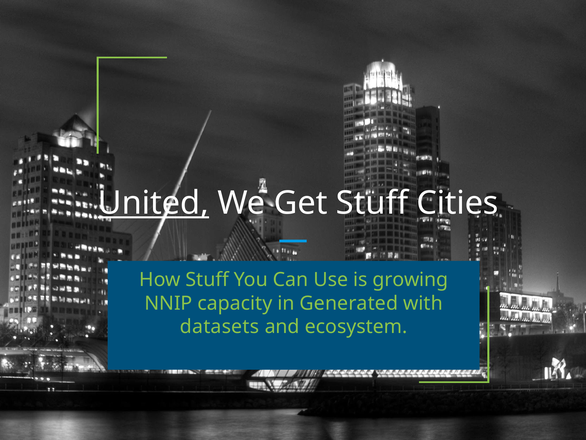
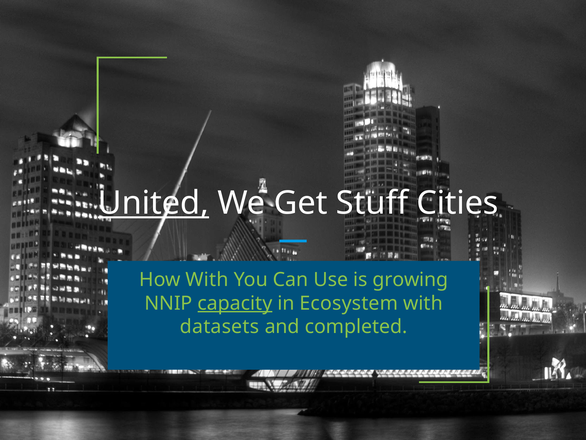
How Stuff: Stuff -> With (207, 280)
capacity underline: none -> present (235, 303)
Generated: Generated -> Ecosystem (349, 303)
ecosystem: ecosystem -> completed (356, 326)
